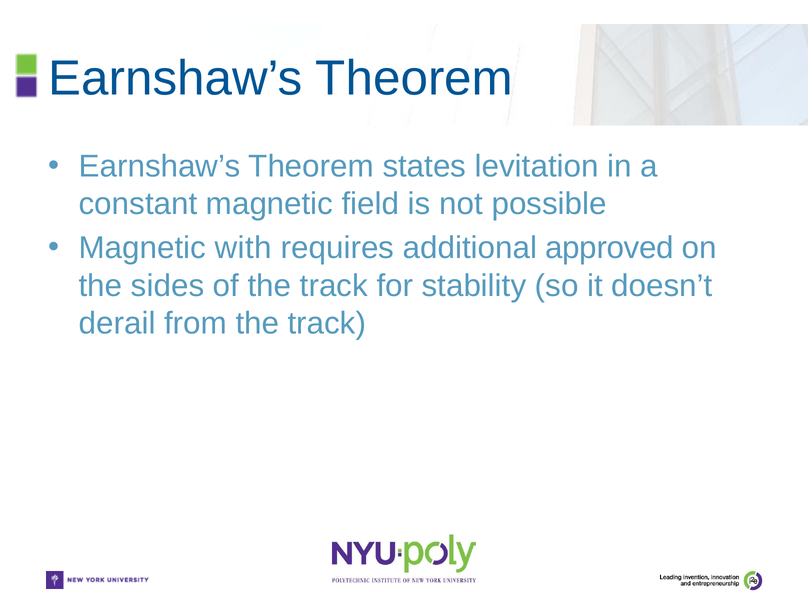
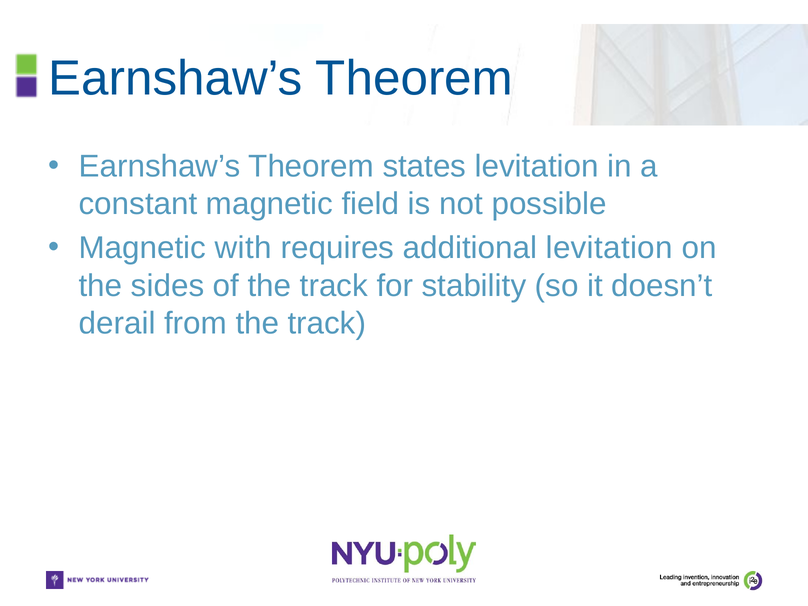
additional approved: approved -> levitation (609, 248)
